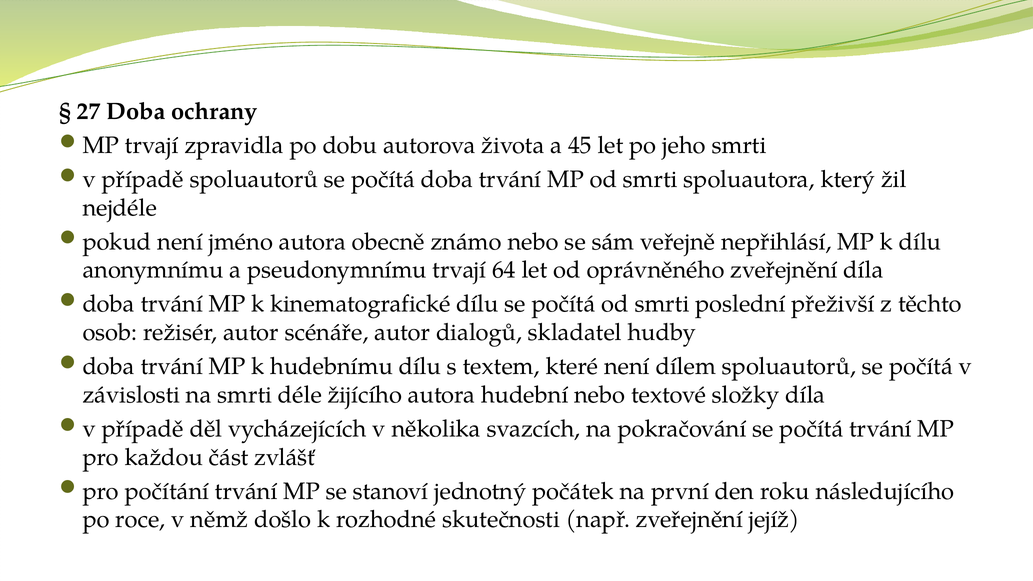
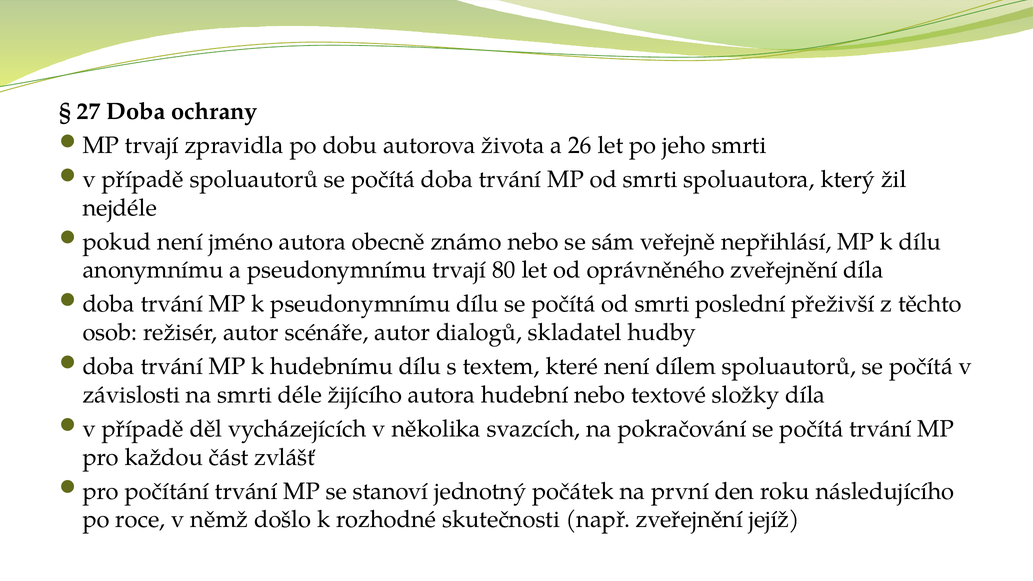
45: 45 -> 26 (580, 145)
64: 64 -> 80 (504, 270)
k kinematografické: kinematografické -> pseudonymnímu (360, 304)
